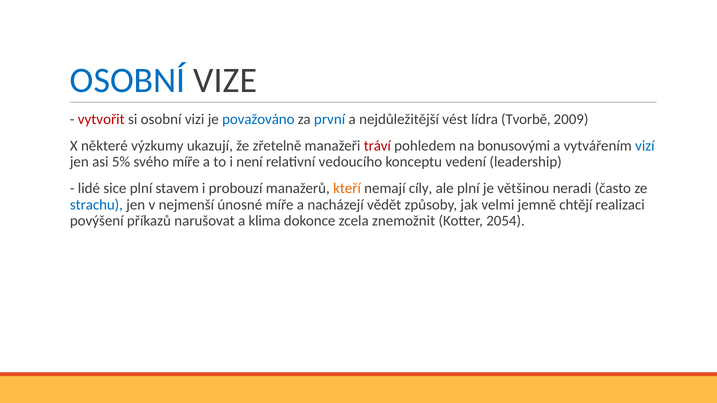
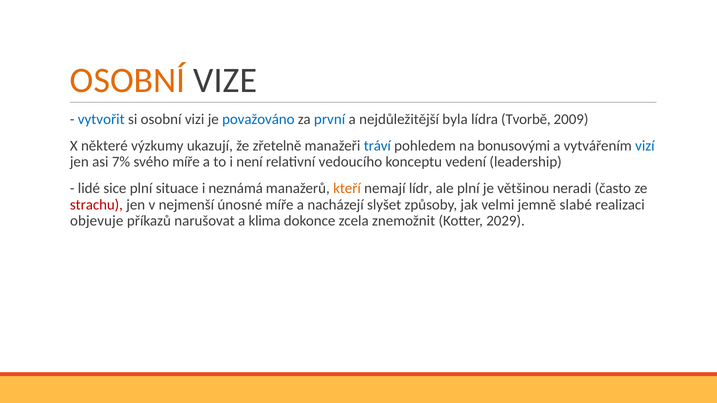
OSOBNÍ colour: blue -> orange (128, 80)
vytvořit colour: red -> blue (101, 119)
vést: vést -> byla (455, 119)
tráví colour: red -> blue (377, 146)
5%: 5% -> 7% (121, 162)
stavem: stavem -> situace (177, 189)
probouzí: probouzí -> neznámá (236, 189)
cíly: cíly -> lídr (421, 189)
strachu colour: blue -> red (96, 205)
vědět: vědět -> slyšet (384, 205)
chtějí: chtějí -> slabé (576, 205)
povýšení: povýšení -> objevuje (97, 221)
2054: 2054 -> 2029 (506, 221)
